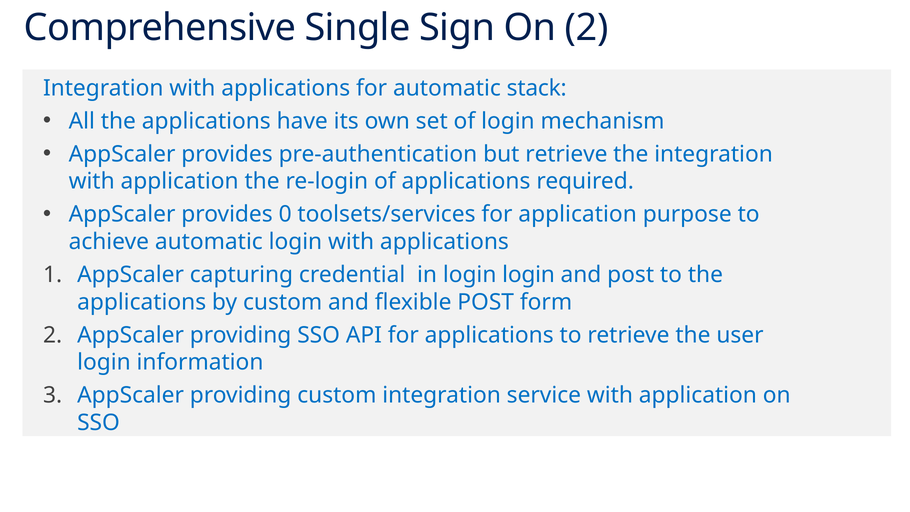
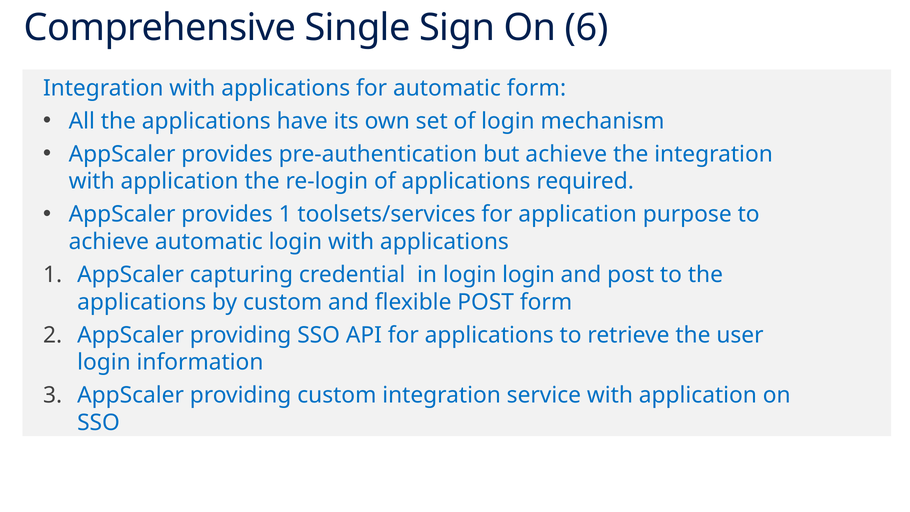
On 2: 2 -> 6 (587, 28)
automatic stack: stack -> form (536, 88)
but retrieve: retrieve -> achieve (566, 154)
provides 0: 0 -> 1 (285, 214)
